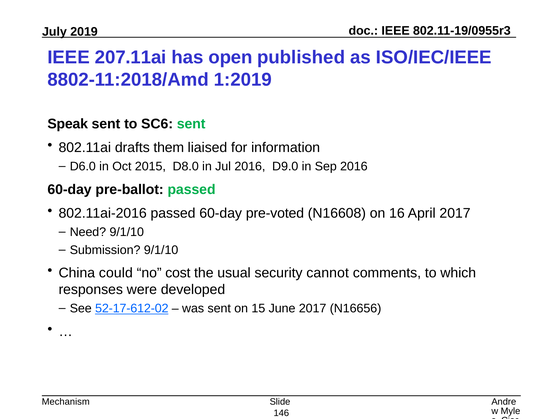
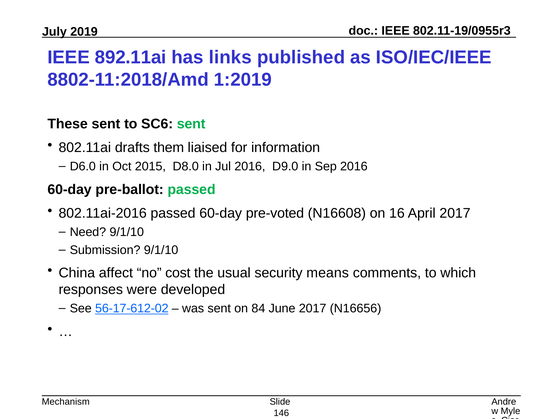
207.11ai: 207.11ai -> 892.11ai (131, 57)
open: open -> links (230, 57)
Speak: Speak -> These (68, 124)
could: could -> affect (116, 273)
cannot: cannot -> means (328, 273)
52-17-612-02: 52-17-612-02 -> 56-17-612-02 (132, 308)
15: 15 -> 84 (258, 308)
